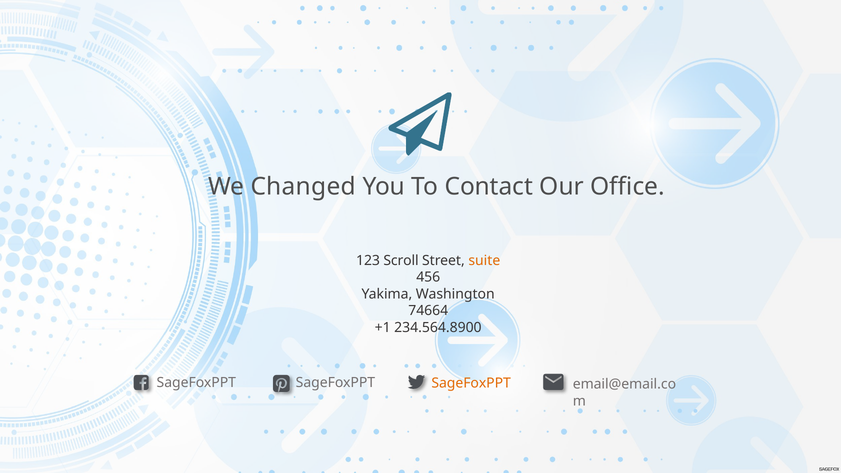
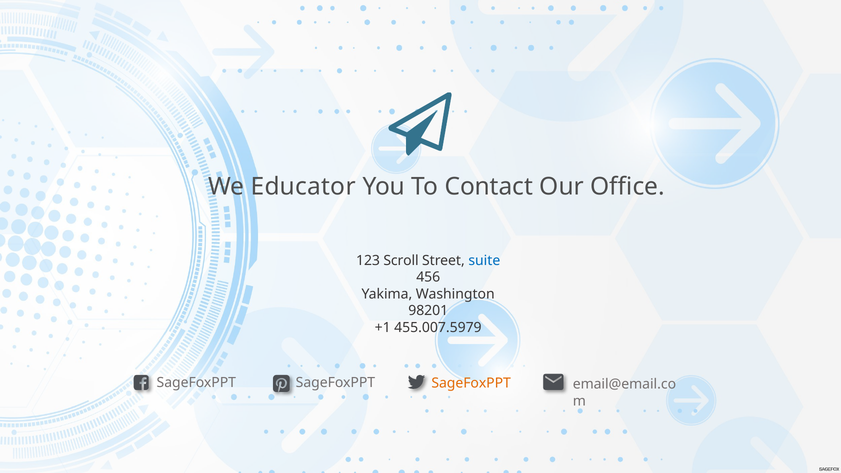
Changed: Changed -> Educator (303, 187)
suite colour: orange -> blue (484, 260)
74664: 74664 -> 98201 (428, 311)
234.564.8900: 234.564.8900 -> 455.007.5979 (438, 328)
